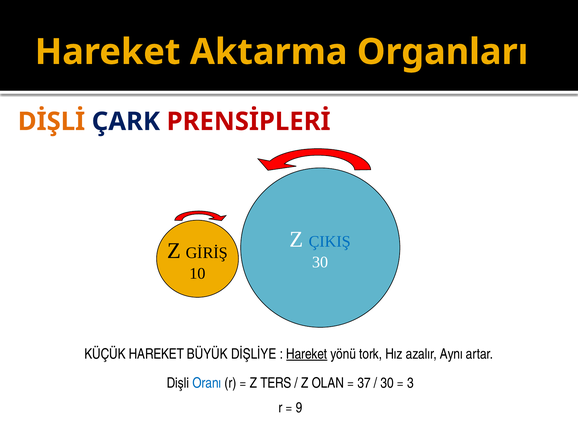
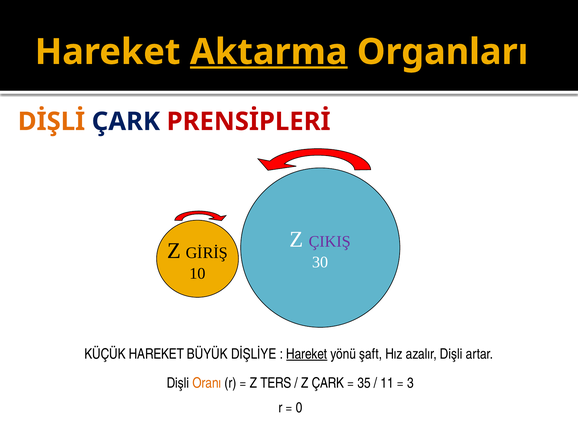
Aktarma underline: none -> present (269, 52)
ÇIKIŞ colour: blue -> purple (330, 241)
tork: tork -> şaft (371, 354)
azalır Aynı: Aynı -> Dişli (451, 354)
Oranı colour: blue -> orange (207, 383)
Z OLAN: OLAN -> ÇARK (328, 383)
37: 37 -> 35 (364, 383)
30: 30 -> 11 (387, 383)
9: 9 -> 0 (299, 407)
